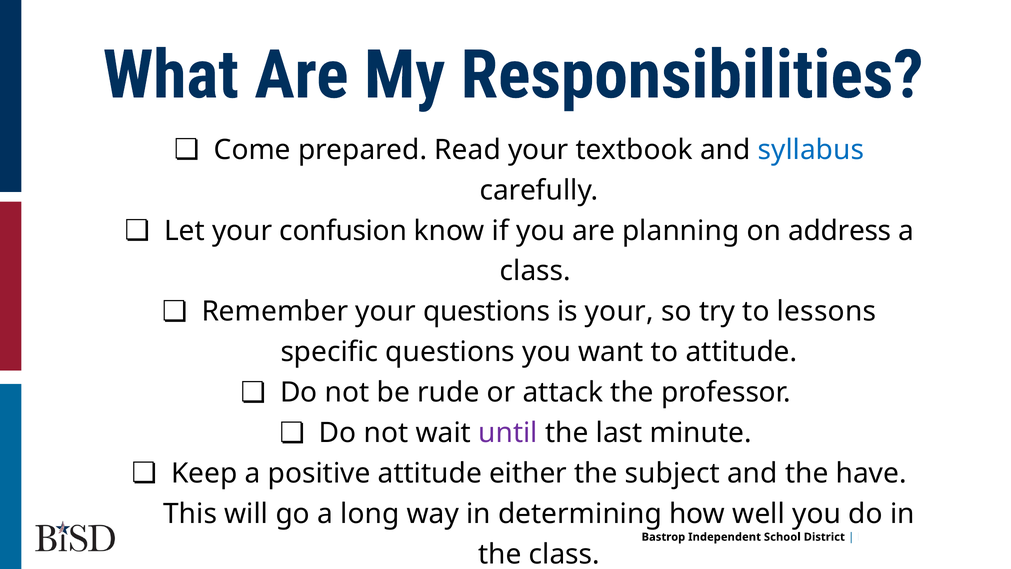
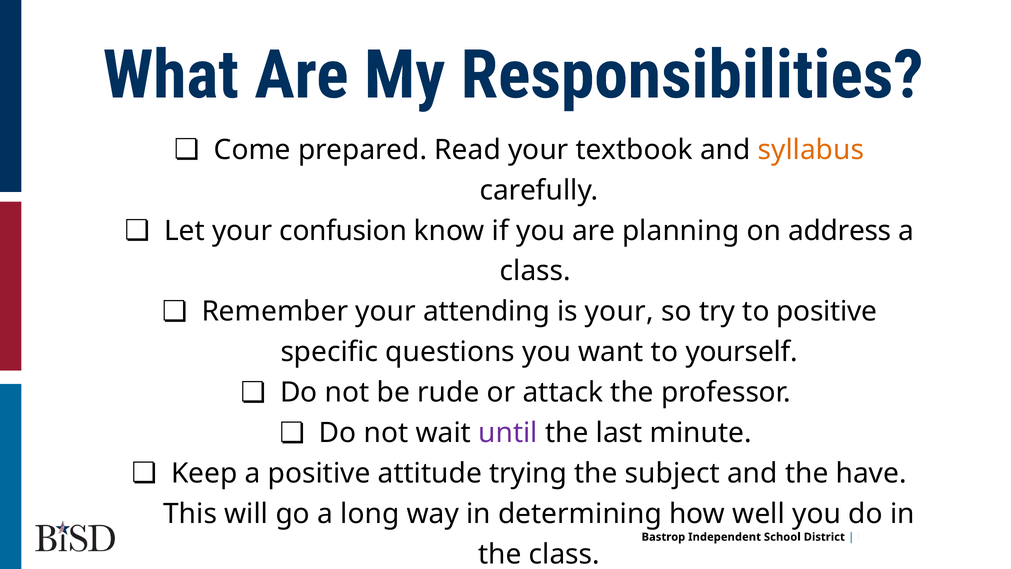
syllabus colour: blue -> orange (811, 150)
your questions: questions -> attending (486, 312)
to lessons: lessons -> positive (827, 312)
to attitude: attitude -> yourself (742, 352)
either: either -> trying (528, 473)
